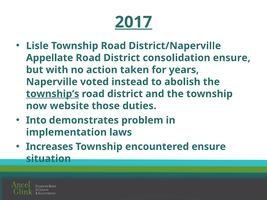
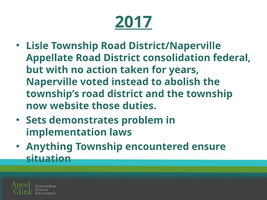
consolidation ensure: ensure -> federal (232, 58)
township’s underline: present -> none (53, 94)
Into: Into -> Sets (36, 120)
Increases: Increases -> Anything (49, 147)
